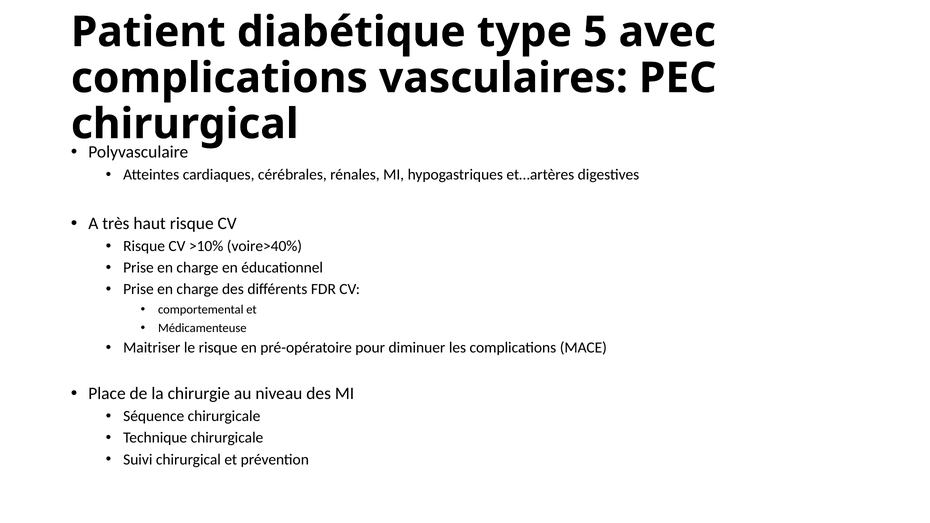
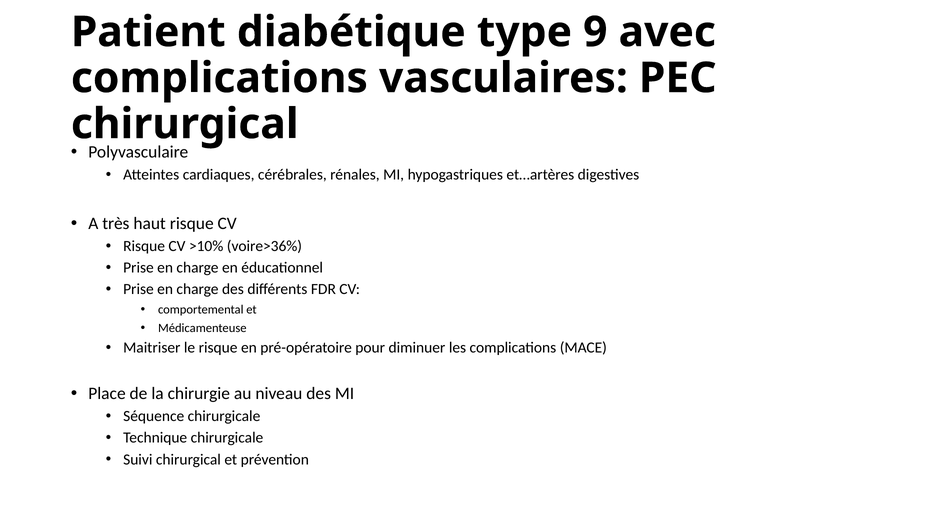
5: 5 -> 9 (595, 32)
voire>40%: voire>40% -> voire>36% (264, 246)
